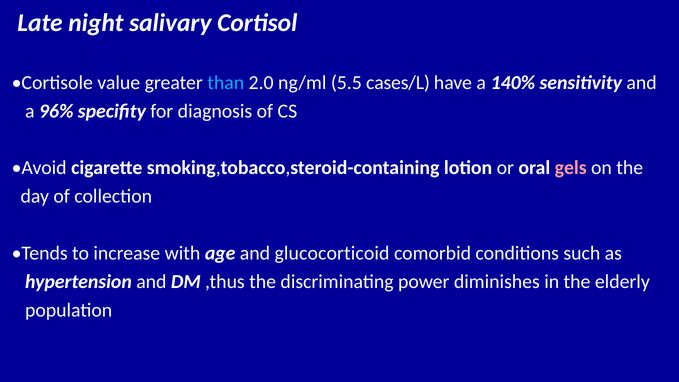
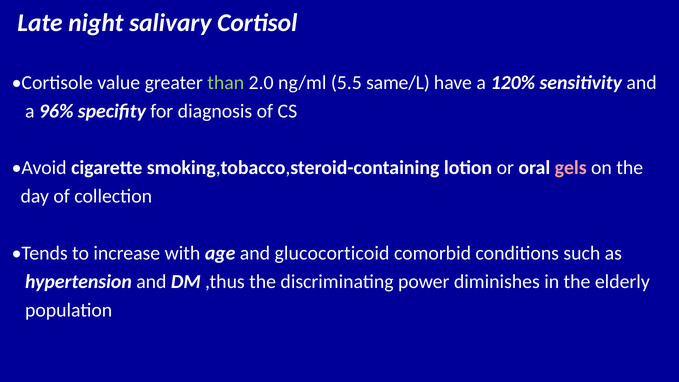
than colour: light blue -> light green (226, 83)
cases/L: cases/L -> same/L (398, 83)
140%: 140% -> 120% (513, 83)
